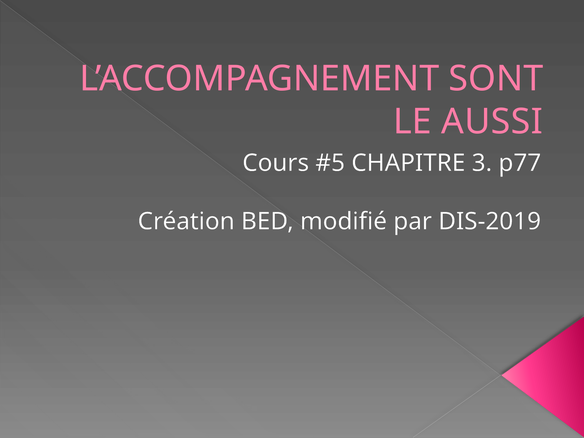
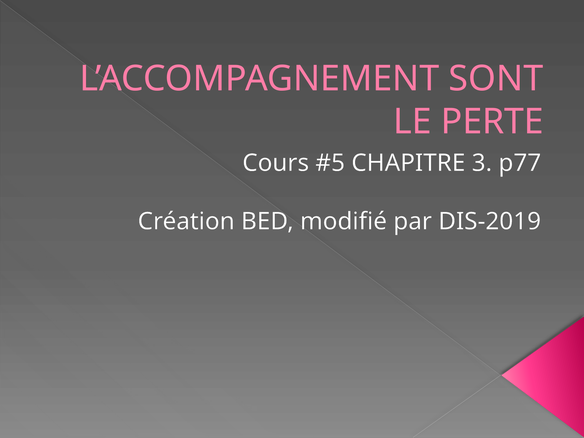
AUSSI: AUSSI -> PERTE (492, 122)
